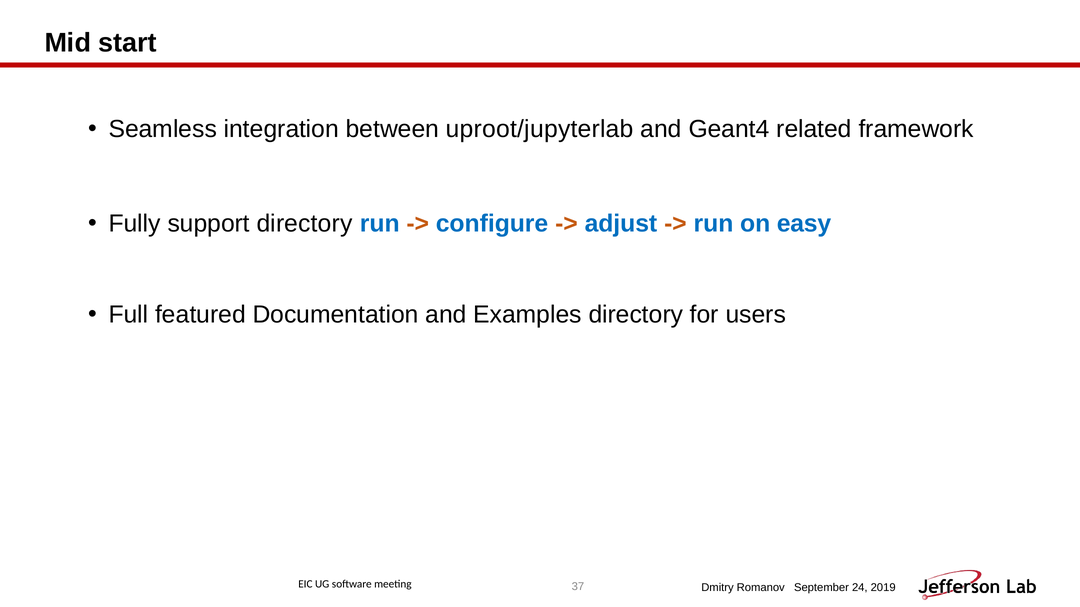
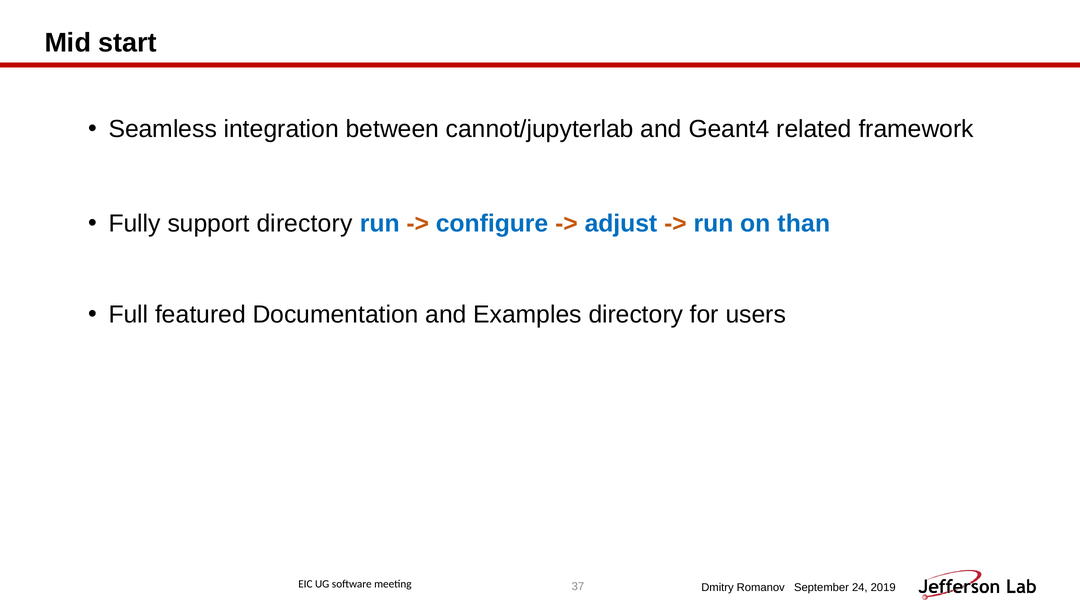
uproot/jupyterlab: uproot/jupyterlab -> cannot/jupyterlab (540, 129)
easy: easy -> than (804, 224)
